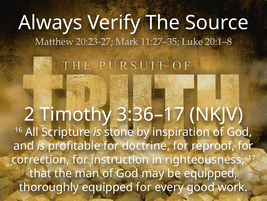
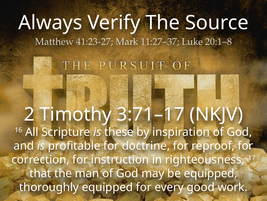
20:23-27: 20:23-27 -> 41:23-27 (95, 42)
11:27–35: 11:27–35 -> 11:27–37 (160, 42)
3:36–17: 3:36–17 -> 3:71–17 (151, 114)
stone: stone -> these (119, 132)
